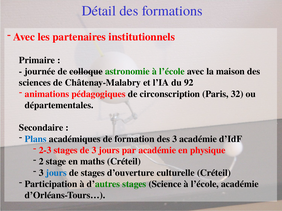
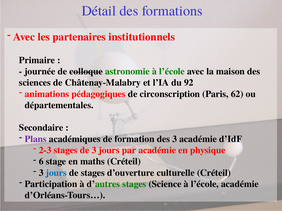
32: 32 -> 62 (237, 94)
Plans colour: blue -> purple (36, 139)
2: 2 -> 6 (41, 162)
